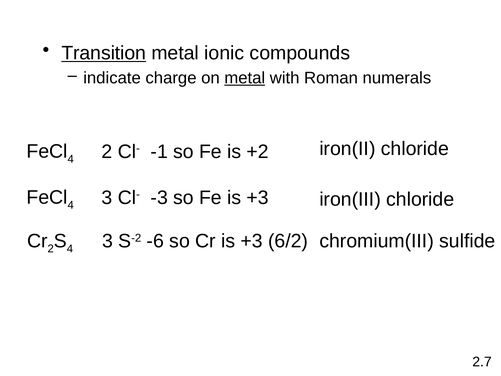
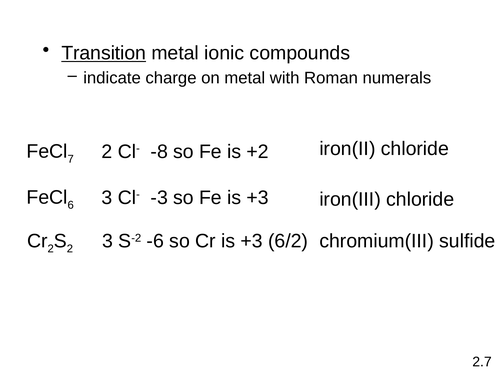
metal underline: present -> none (245, 78)
4: 4 -> 7 (71, 159)
-1: -1 -> -8 (159, 152)
4: 4 -> 6 (71, 205)
4: 4 -> 2 (70, 248)
